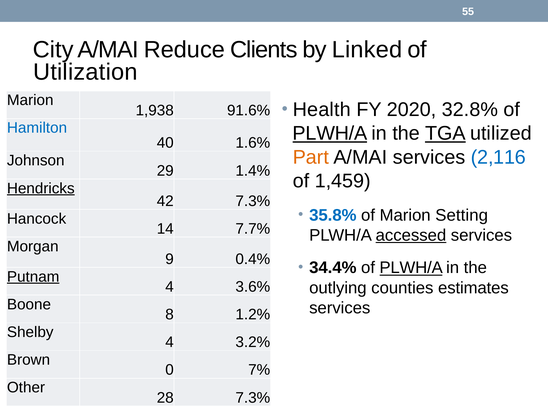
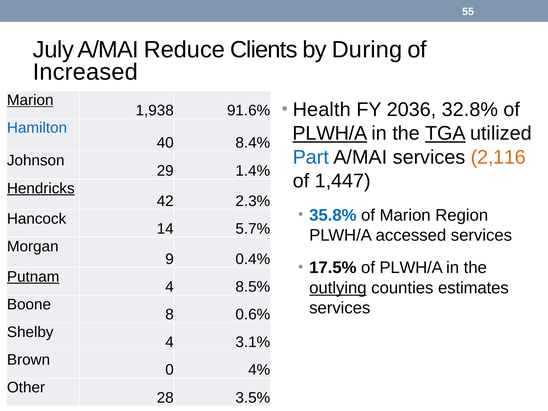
City: City -> July (53, 50)
Linked: Linked -> During (367, 50)
Utilization: Utilization -> Increased (85, 72)
Marion underline: none -> present (30, 100)
2020: 2020 -> 2036 (412, 110)
1.6%: 1.6% -> 8.4% (253, 143)
Part colour: orange -> blue (311, 157)
2,116 colour: blue -> orange (498, 157)
1,459: 1,459 -> 1,447 (343, 181)
42 7.3%: 7.3% -> 2.3% (253, 201)
Setting: Setting -> Region (462, 215)
7.7%: 7.7% -> 5.7% (253, 229)
accessed underline: present -> none (411, 235)
34.4%: 34.4% -> 17.5% (333, 268)
PLWH/A underline: present -> none (411, 268)
3.6%: 3.6% -> 8.5% (253, 287)
outlying underline: none -> present (338, 288)
1.2%: 1.2% -> 0.6% (253, 315)
3.2%: 3.2% -> 3.1% (253, 342)
7%: 7% -> 4% (259, 370)
28 7.3%: 7.3% -> 3.5% (253, 398)
